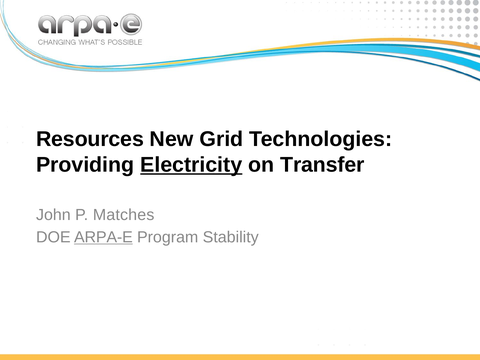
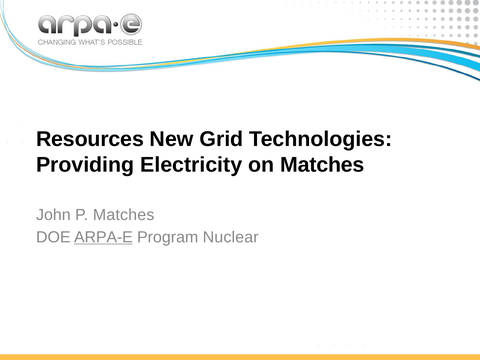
Electricity underline: present -> none (191, 165)
on Transfer: Transfer -> Matches (322, 165)
Stability: Stability -> Nuclear (231, 237)
